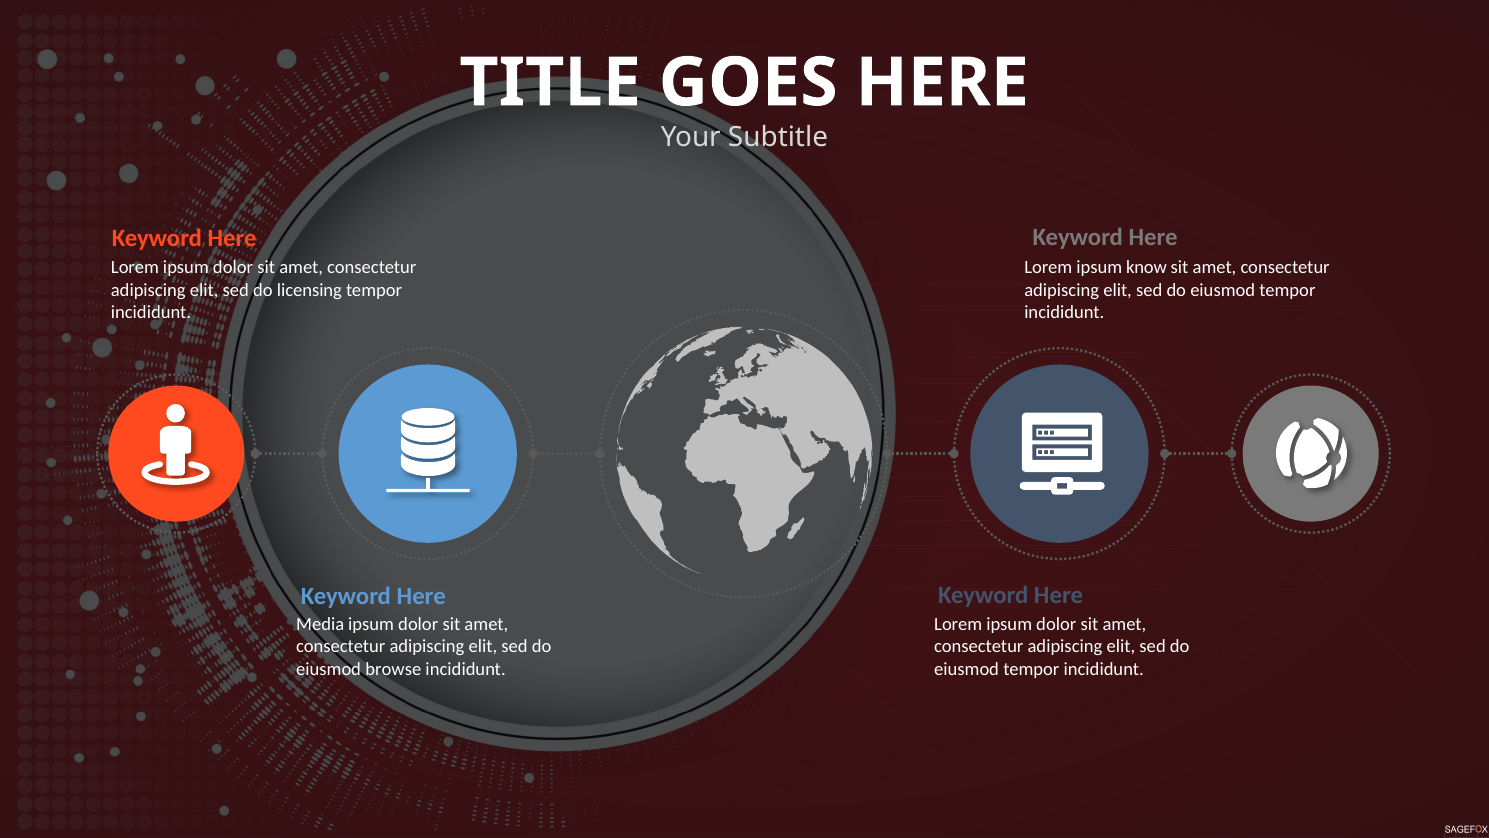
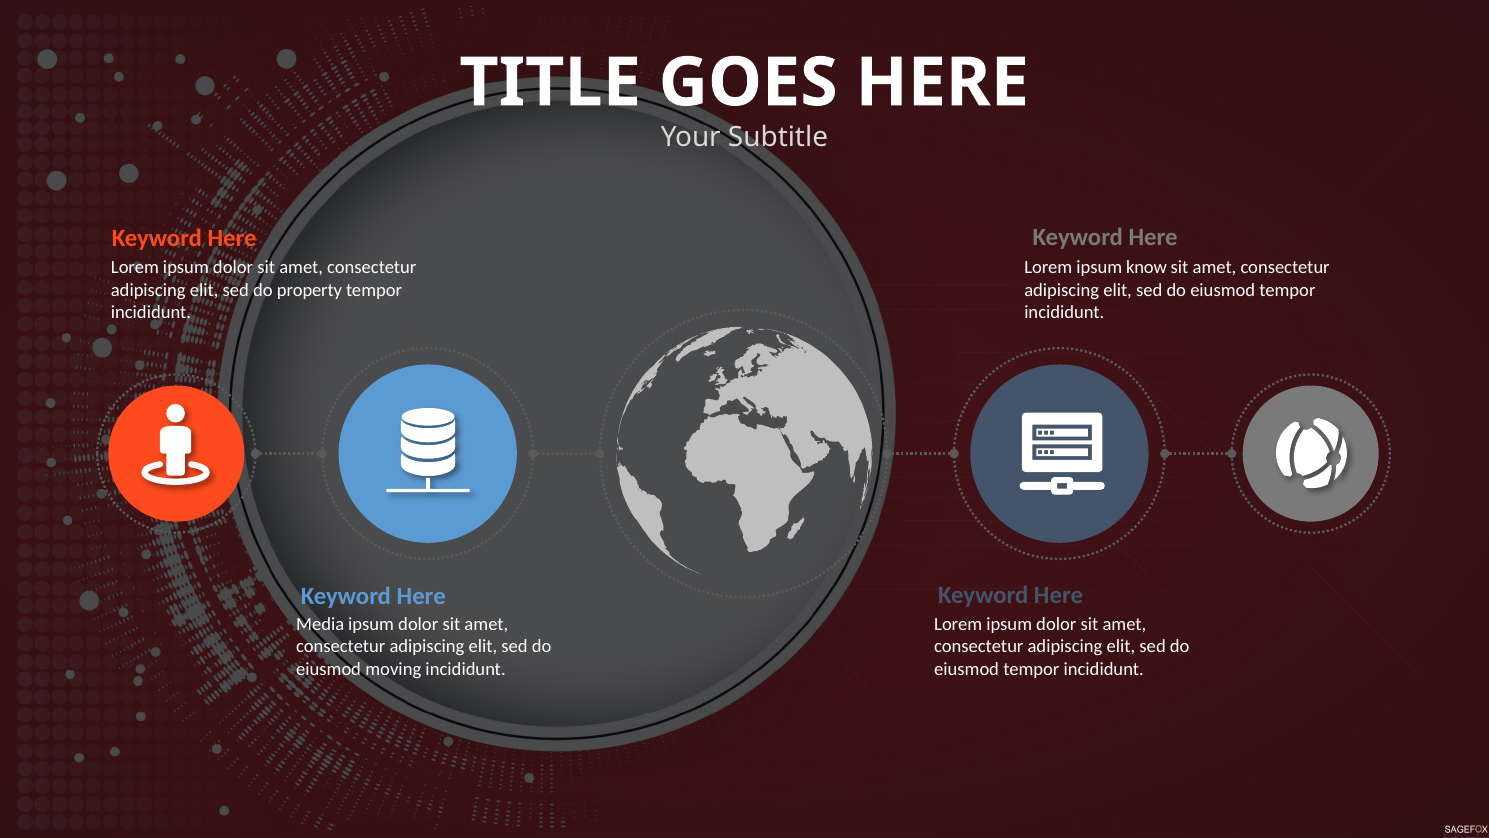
licensing: licensing -> property (309, 290)
browse: browse -> moving (393, 669)
